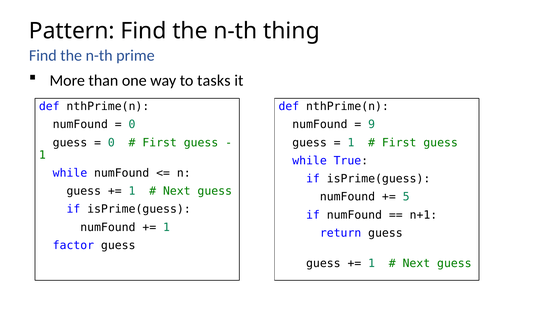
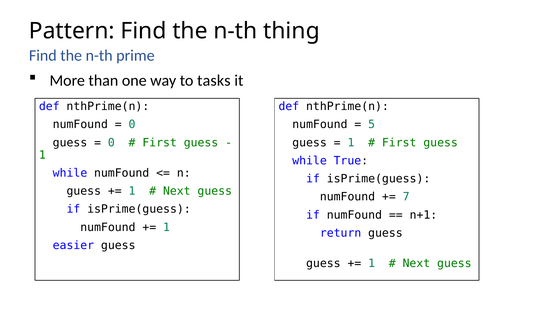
9: 9 -> 5 (372, 124)
5: 5 -> 7 (406, 197)
factor: factor -> easier (73, 245)
